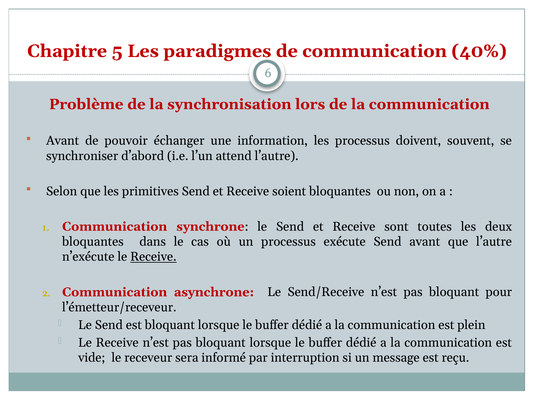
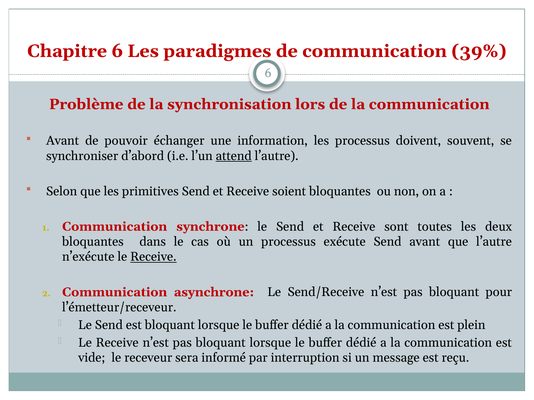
Chapitre 5: 5 -> 6 (117, 51)
40%: 40% -> 39% (479, 51)
attend underline: none -> present (234, 156)
